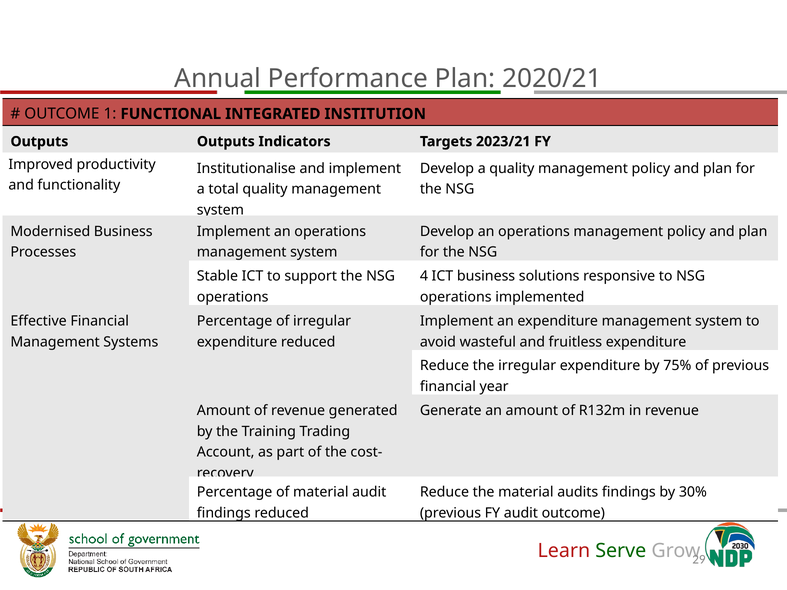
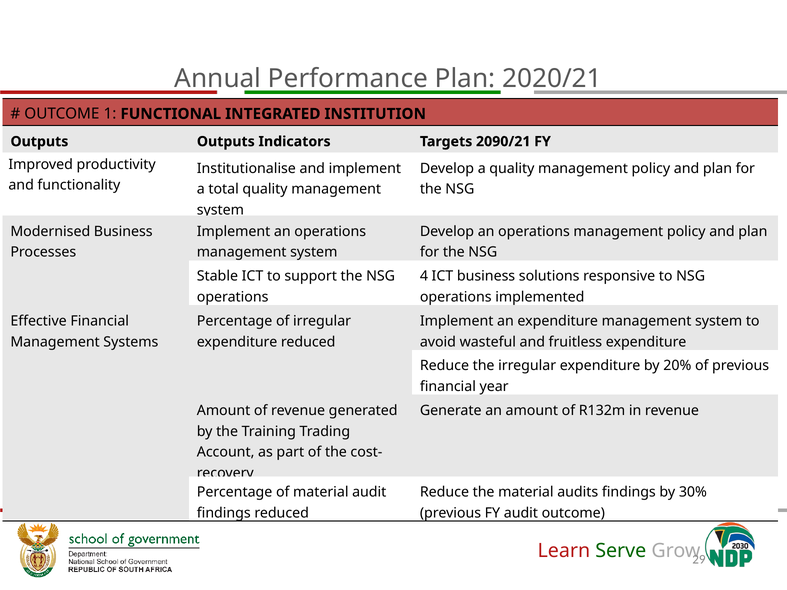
2023/21: 2023/21 -> 2090/21 (503, 142)
75%: 75% -> 20% (677, 366)
